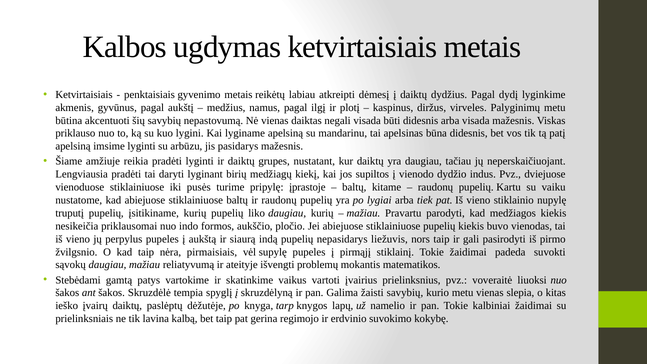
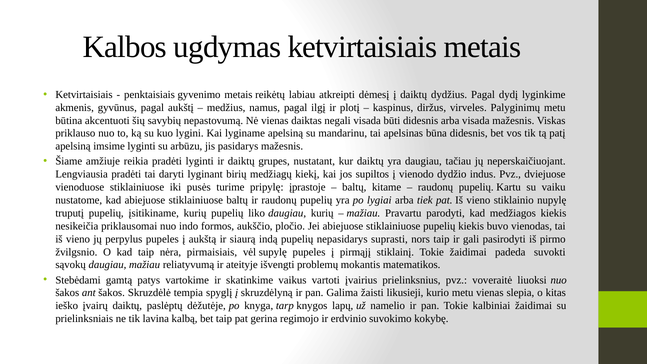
liežuvis: liežuvis -> suprasti (389, 239)
žaisti savybių: savybių -> likusieji (405, 293)
